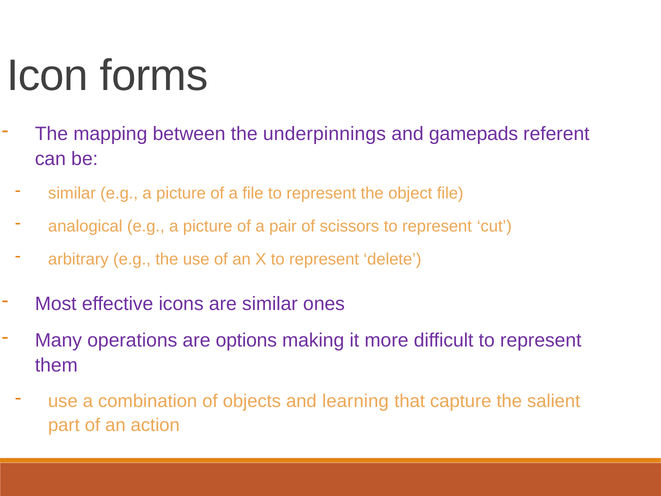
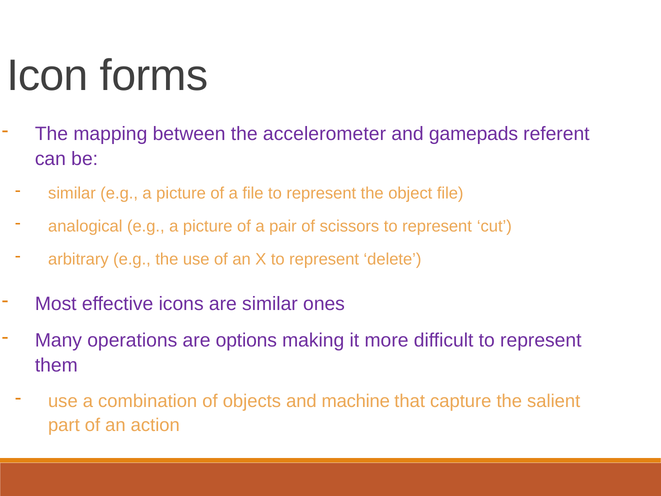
underpinnings: underpinnings -> accelerometer (325, 134)
learning: learning -> machine (356, 401)
